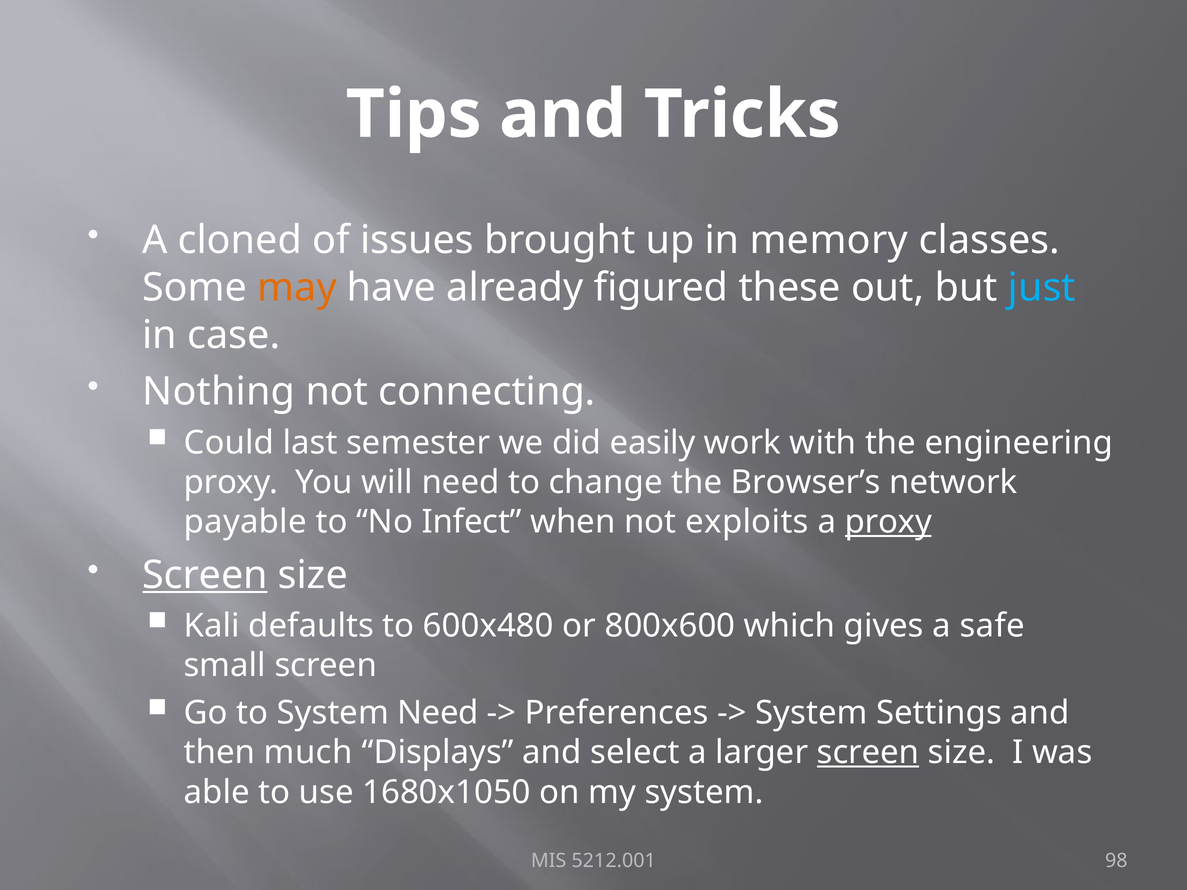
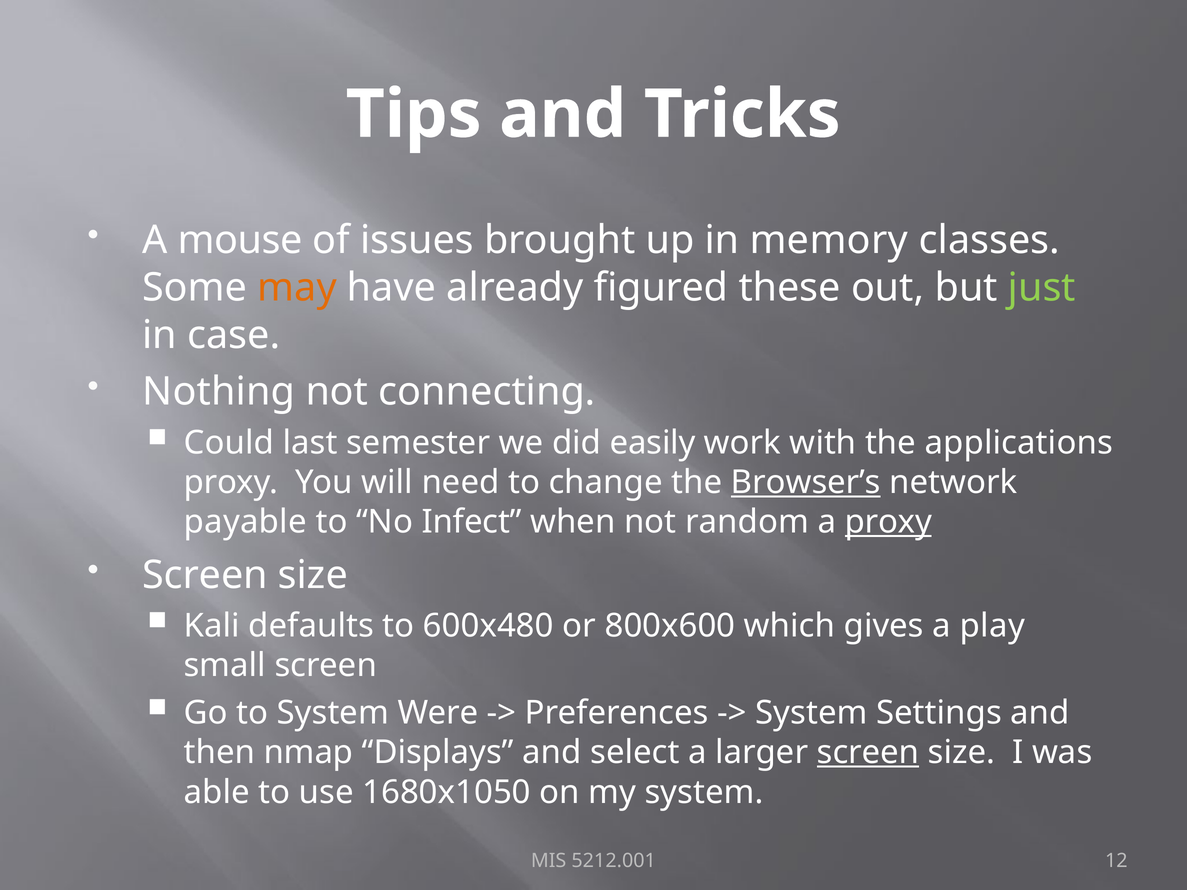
cloned: cloned -> mouse (240, 240)
just colour: light blue -> light green (1042, 288)
engineering: engineering -> applications (1019, 443)
Browser’s underline: none -> present (806, 482)
exploits: exploits -> random (747, 522)
Screen underline: present -> none (205, 575)
safe: safe -> play (992, 626)
System Need: Need -> Were (438, 713)
much: much -> nmap (308, 753)
98: 98 -> 12 (1116, 861)
